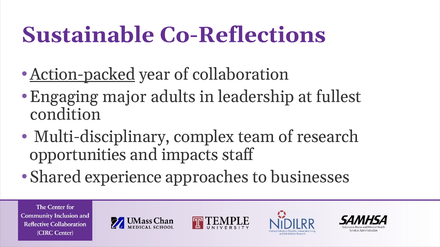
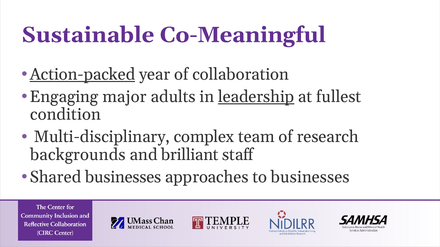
Co-Reflections: Co-Reflections -> Co-Meaningful (243, 35)
leadership underline: none -> present (256, 97)
opportunities: opportunities -> backgrounds (78, 155)
impacts: impacts -> brilliant (190, 155)
Shared experience: experience -> businesses (123, 177)
